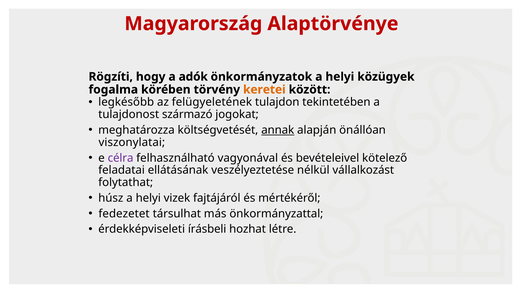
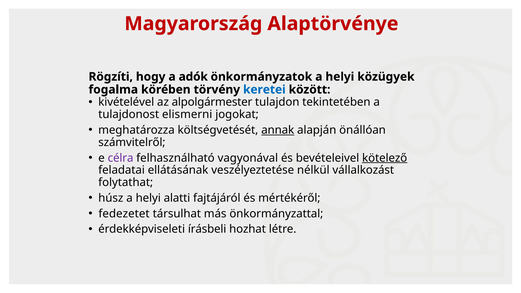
keretei colour: orange -> blue (264, 90)
legkésőbb: legkésőbb -> kivételével (126, 102)
felügyeletének: felügyeletének -> alpolgármester (212, 102)
származó: származó -> elismerni (187, 115)
viszonylatai: viszonylatai -> számvitelről (132, 142)
kötelező underline: none -> present (385, 158)
vizek: vizek -> alatti (177, 198)
